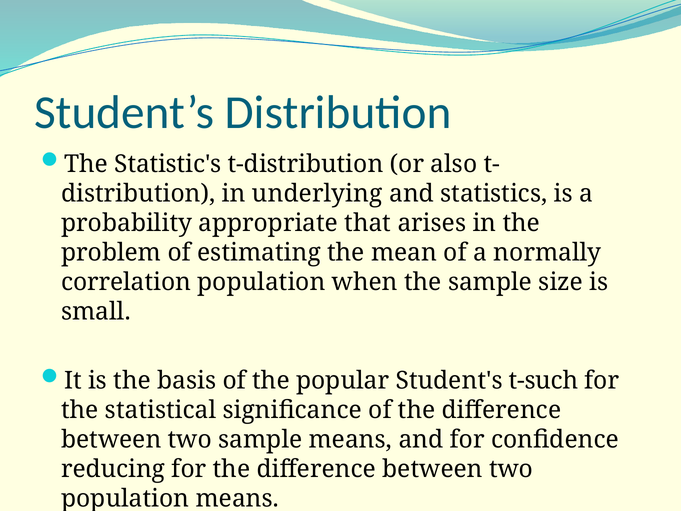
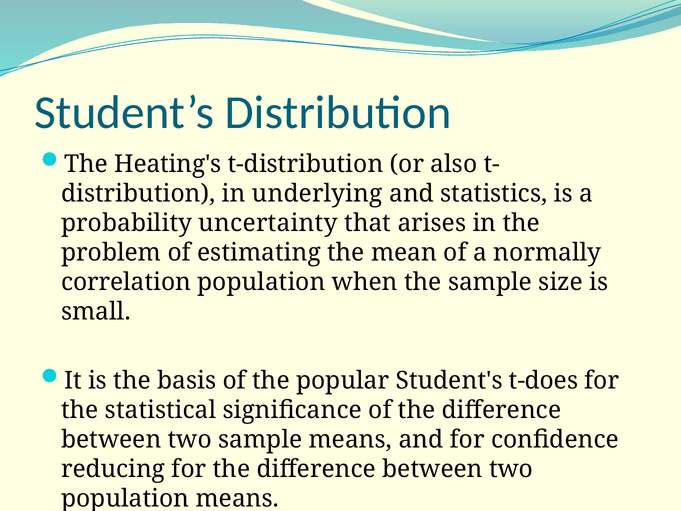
Statistic's: Statistic's -> Heating's (168, 164)
appropriate: appropriate -> uncertainty (268, 223)
t-such: t-such -> t-does (544, 380)
